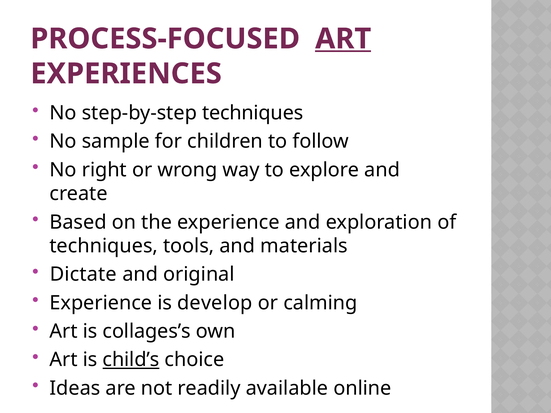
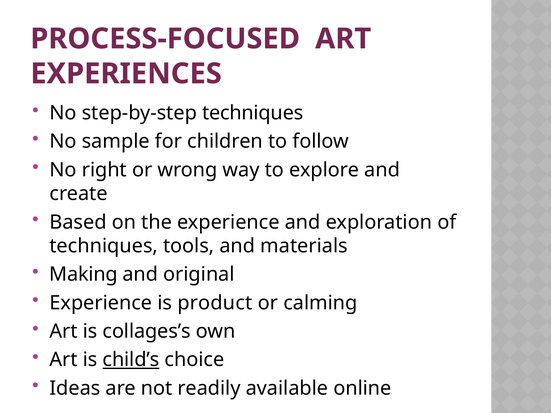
ART underline: present -> none (343, 39)
Dictate: Dictate -> Making (83, 275)
develop: develop -> product (215, 303)
